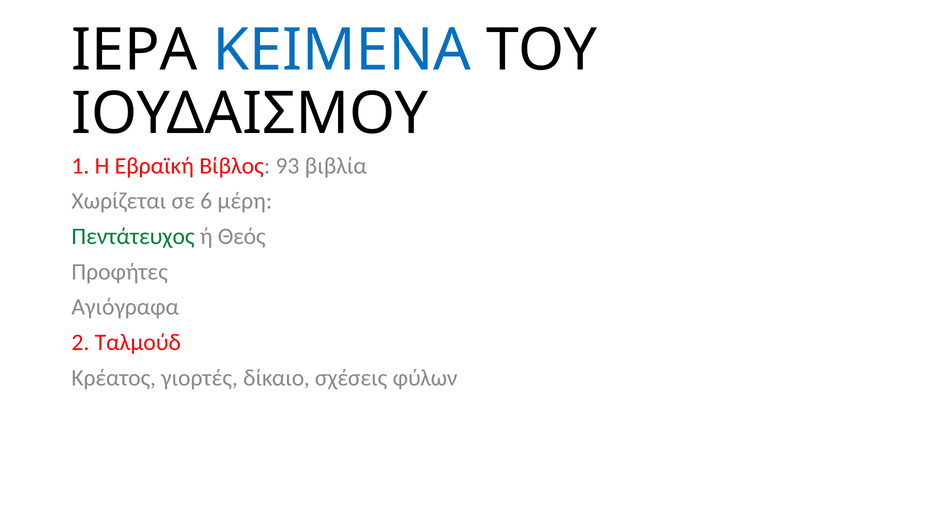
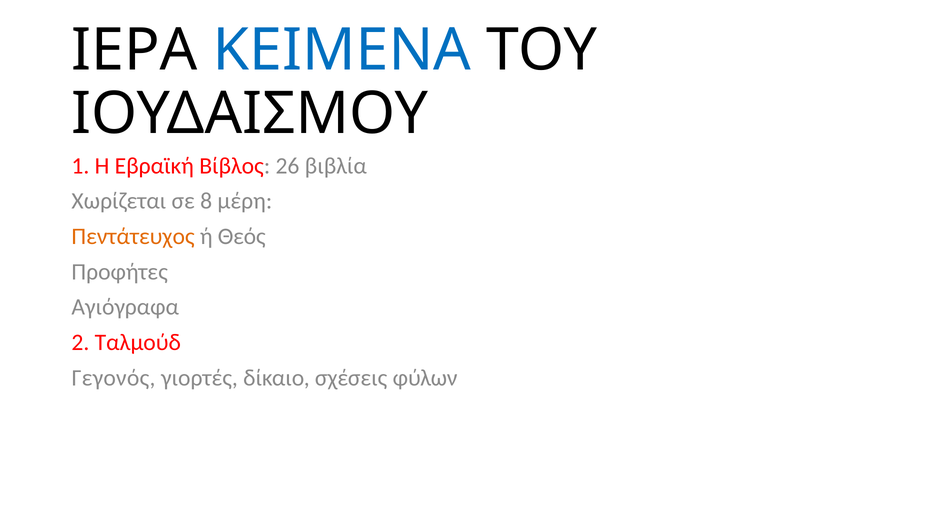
93: 93 -> 26 (287, 166)
6: 6 -> 8 (206, 201)
Πεντάτευχος colour: green -> orange (133, 236)
Κρέατος: Κρέατος -> Γεγονός (114, 378)
